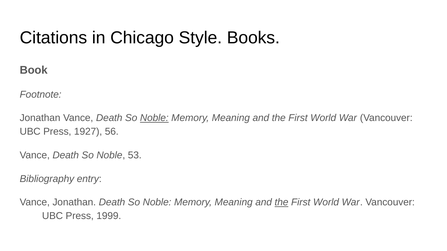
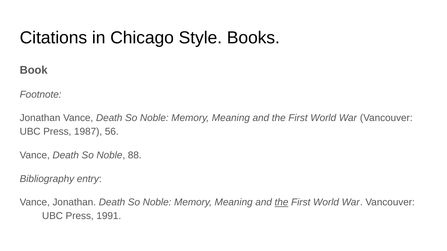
Noble underline: present -> none (154, 118)
1927: 1927 -> 1987 (88, 132)
53: 53 -> 88 (135, 155)
1999: 1999 -> 1991 (109, 216)
